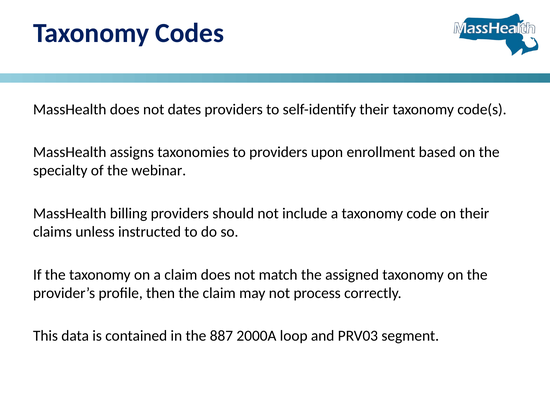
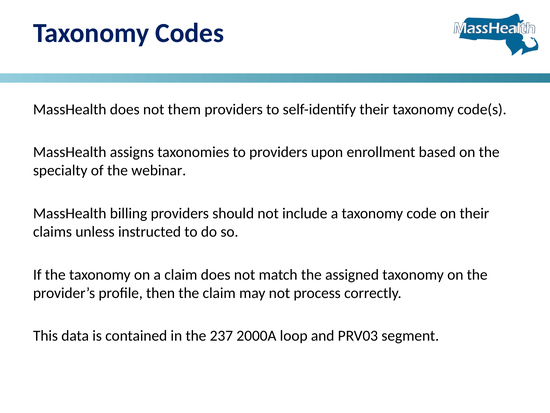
dates: dates -> them (184, 109)
887: 887 -> 237 (221, 335)
